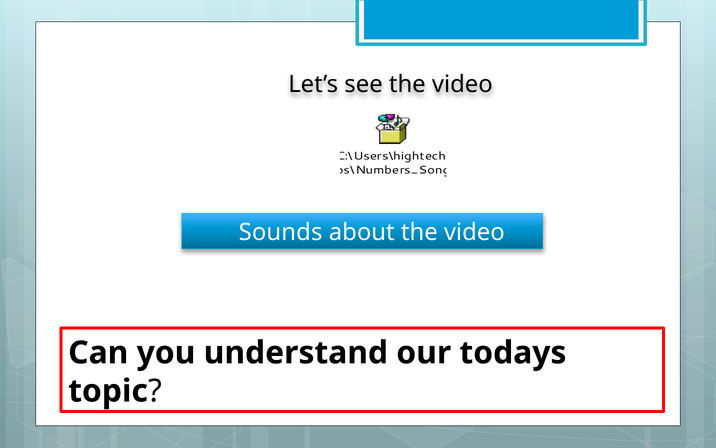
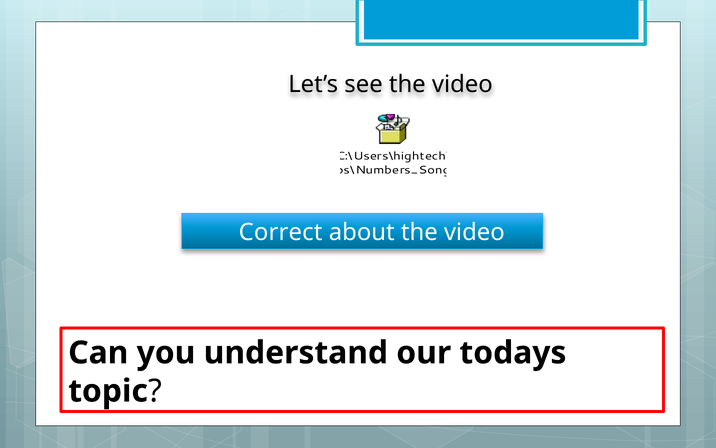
Sounds: Sounds -> Correct (281, 232)
